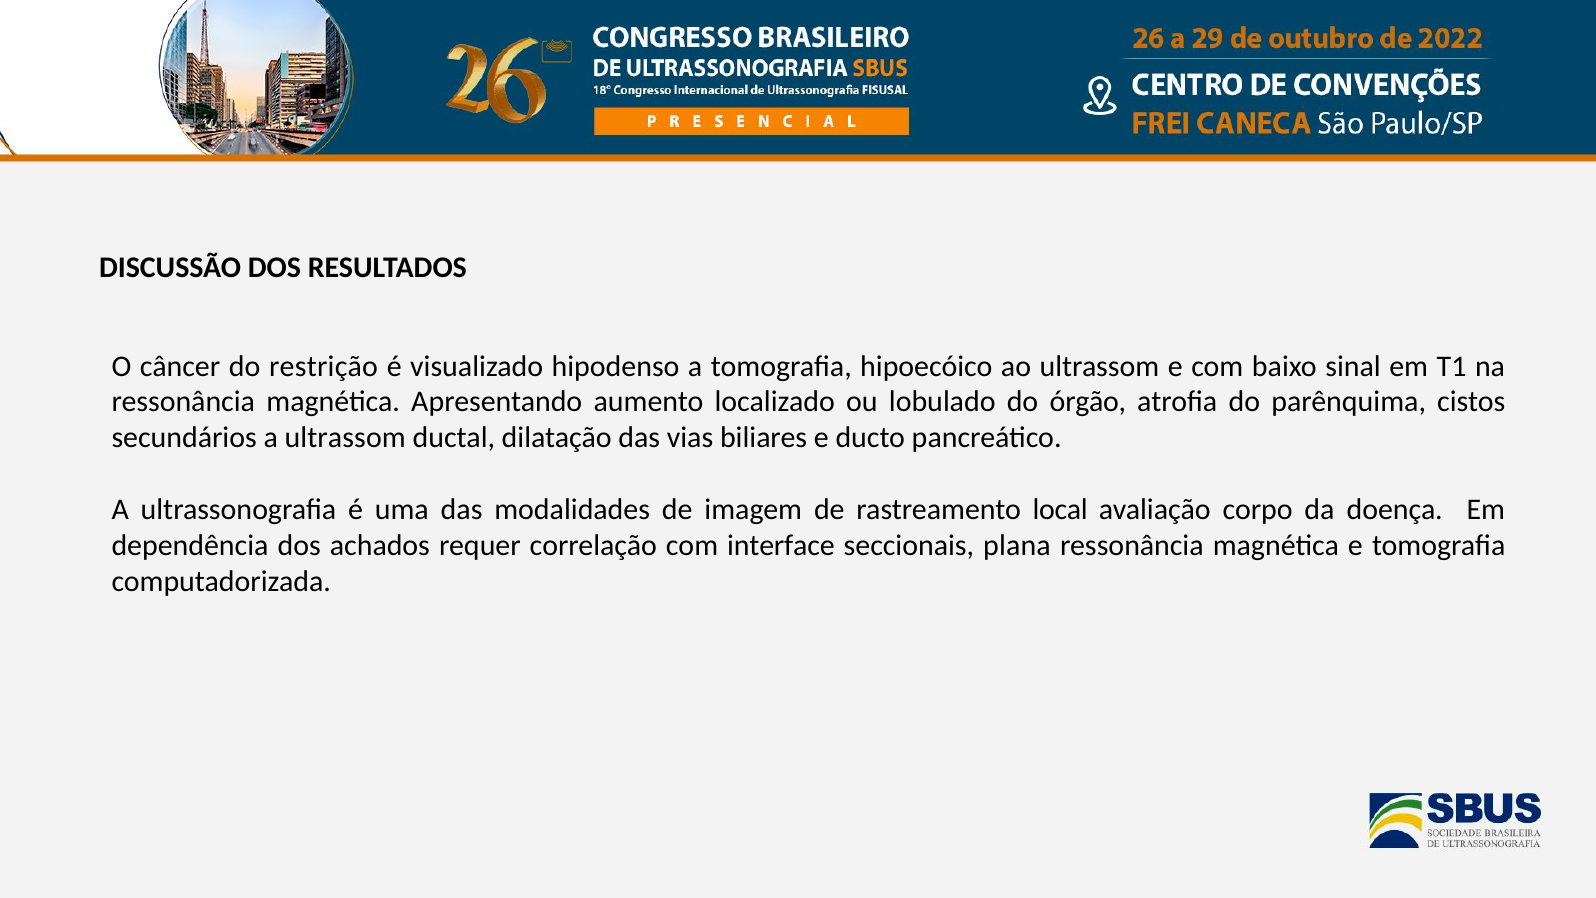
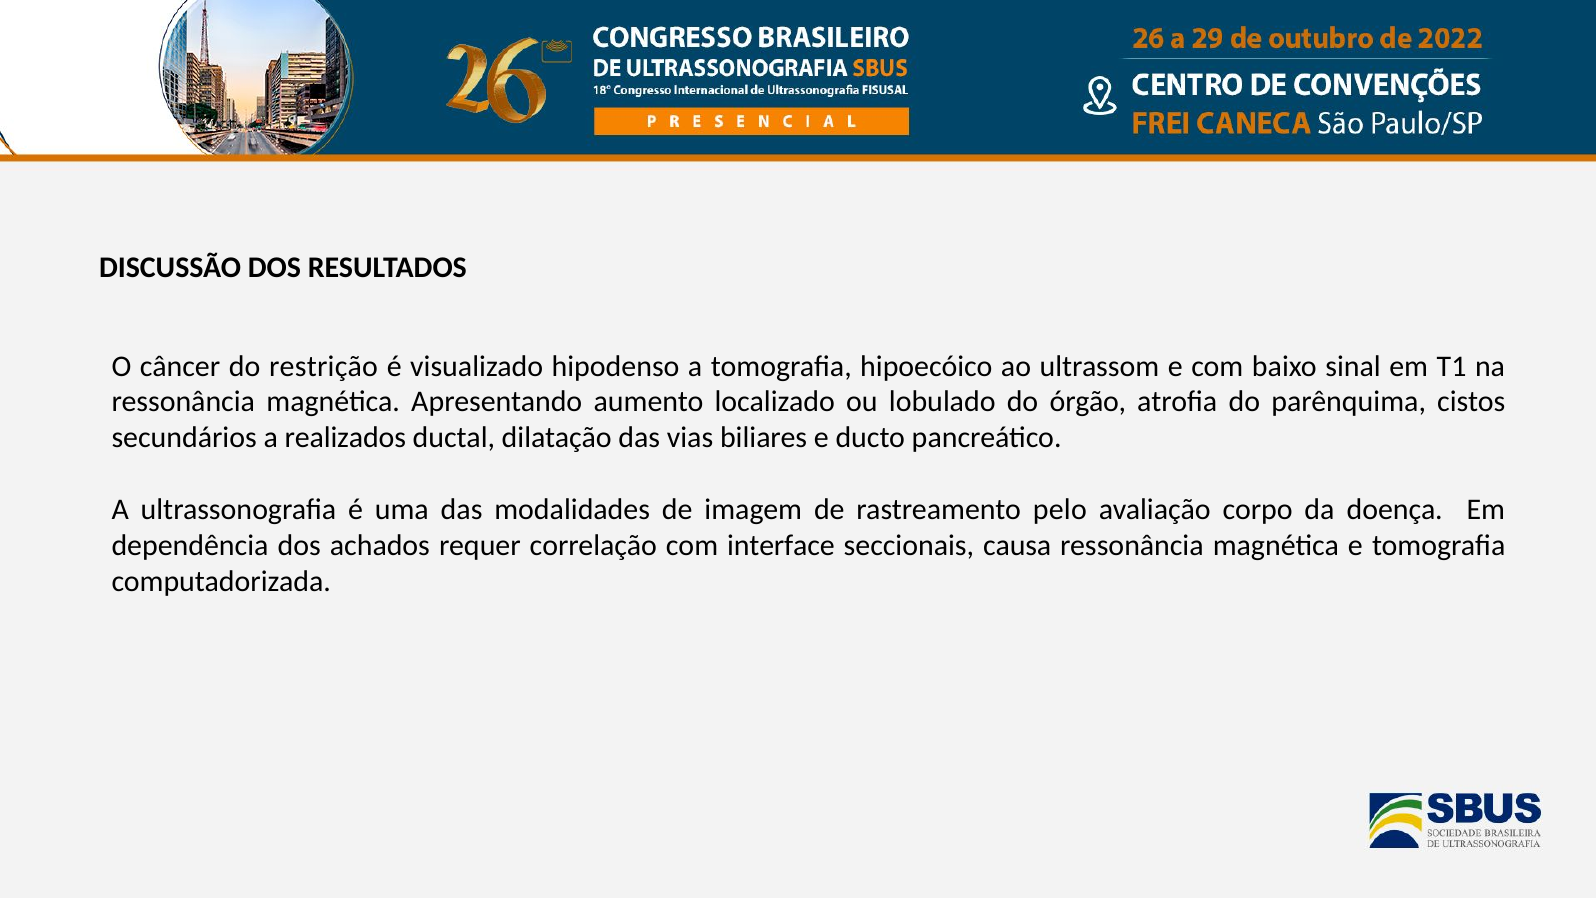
a ultrassom: ultrassom -> realizados (345, 438)
local: local -> pelo (1060, 510)
plana: plana -> causa (1017, 546)
